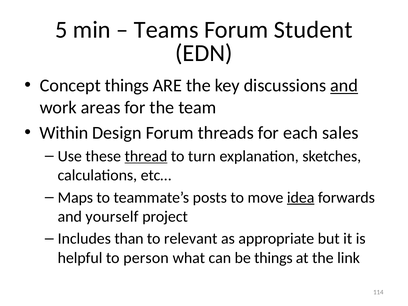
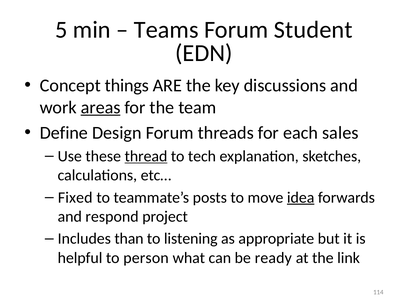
and underline: present -> none (344, 86)
areas underline: none -> present (101, 107)
Within: Within -> Define (64, 133)
turn: turn -> tech (202, 156)
Maps: Maps -> Fixed (75, 197)
yourself: yourself -> respond (112, 217)
relevant: relevant -> listening (191, 239)
be things: things -> ready (273, 258)
